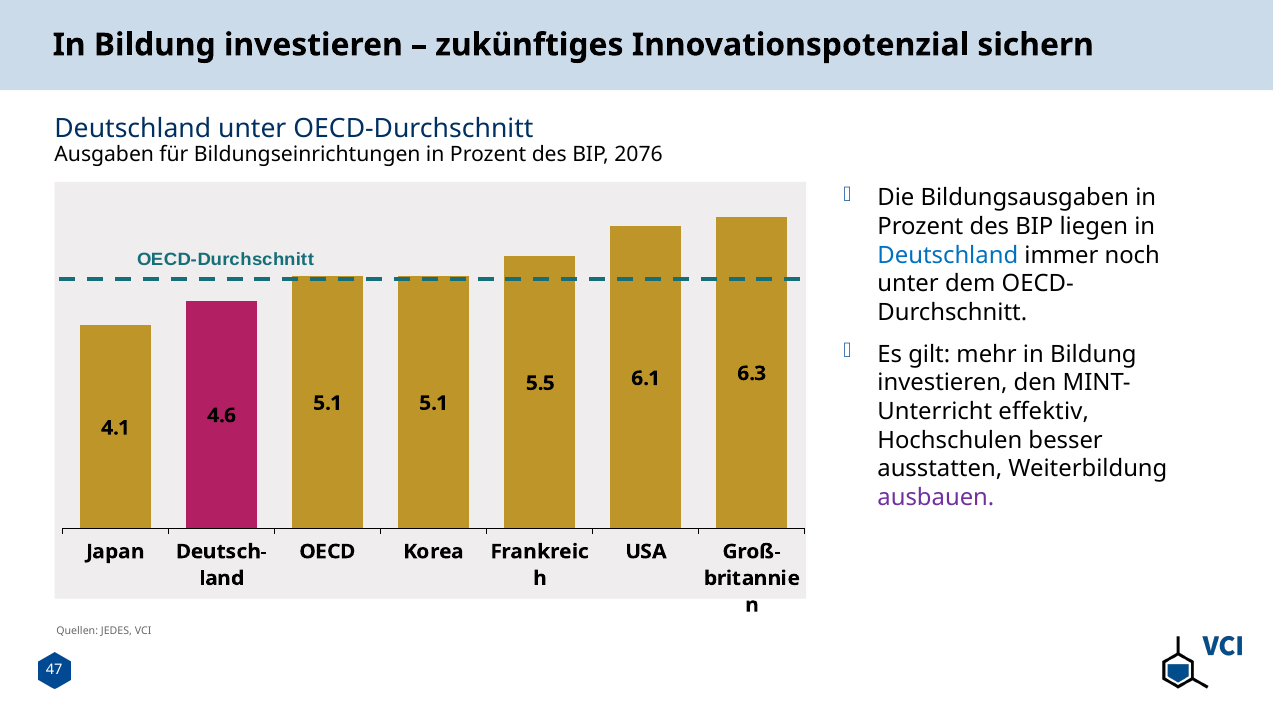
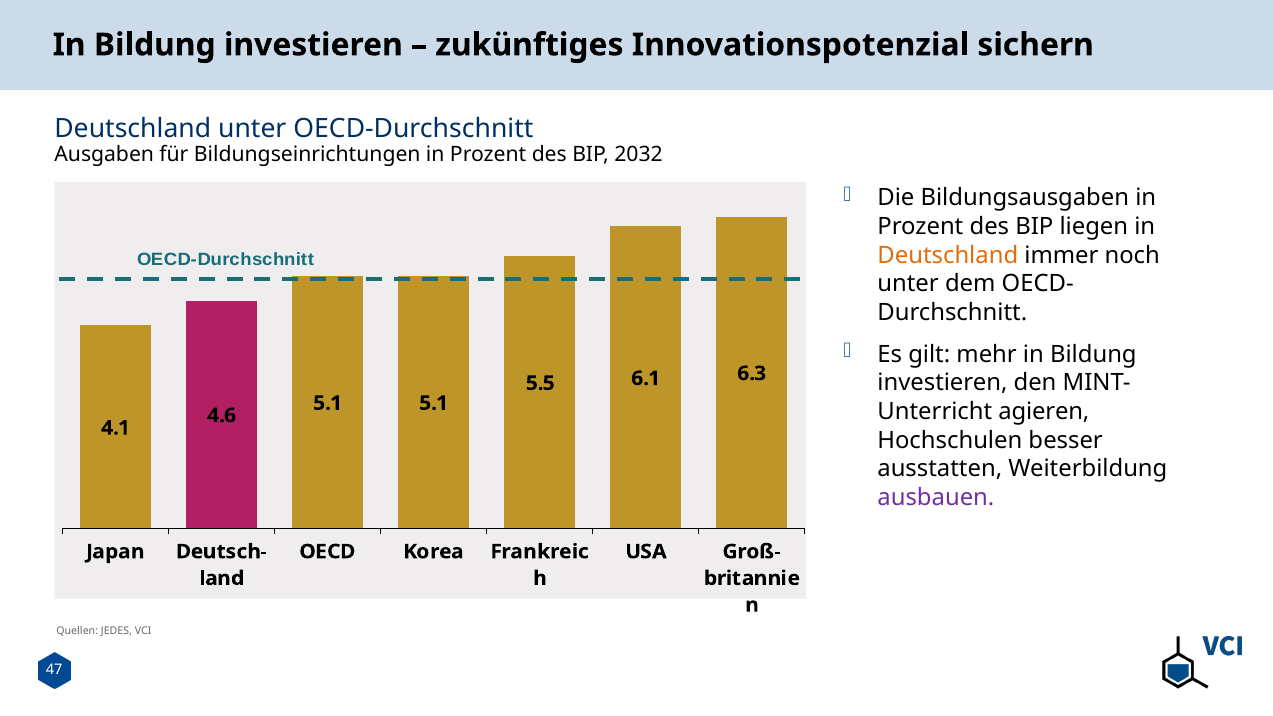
2076: 2076 -> 2032 (639, 155)
Deutschland colour: blue -> orange (948, 255)
effektiv: effektiv -> agieren (1044, 412)
